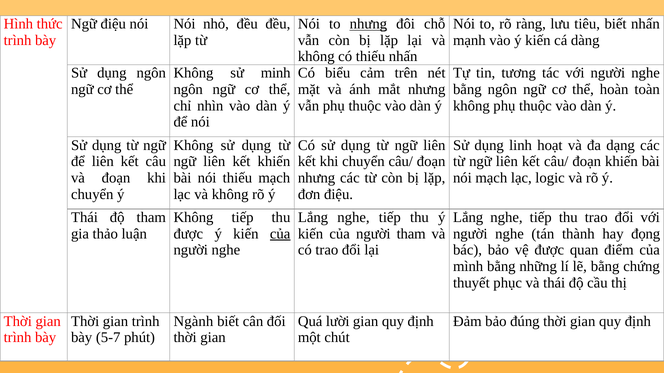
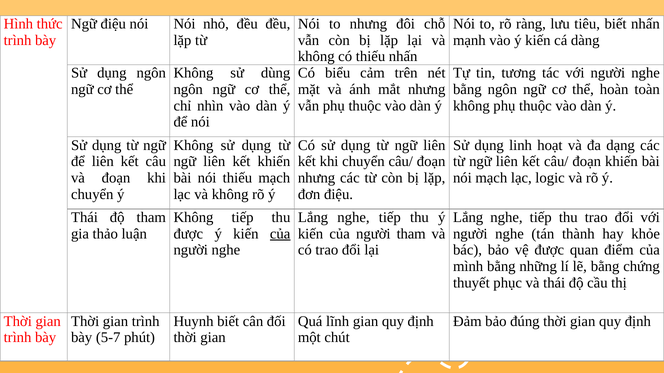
nhưng underline: present -> none (368, 24)
minh: minh -> dùng (276, 73)
đọng: đọng -> khỏe (646, 234)
Ngành: Ngành -> Huynh (194, 322)
lười: lười -> lĩnh (338, 322)
